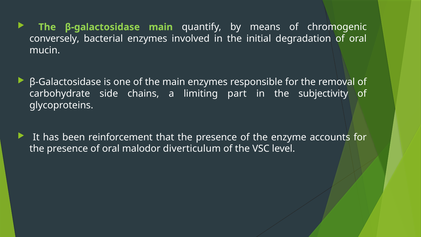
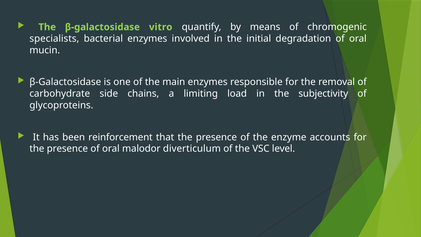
β-galactosidase main: main -> vitro (161, 27)
conversely: conversely -> specialists (54, 39)
part: part -> load (237, 94)
